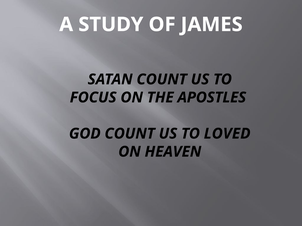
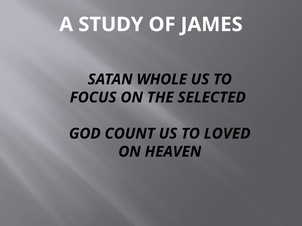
SATAN COUNT: COUNT -> WHOLE (162, 80)
APOSTLES: APOSTLES -> SELECTED (212, 98)
